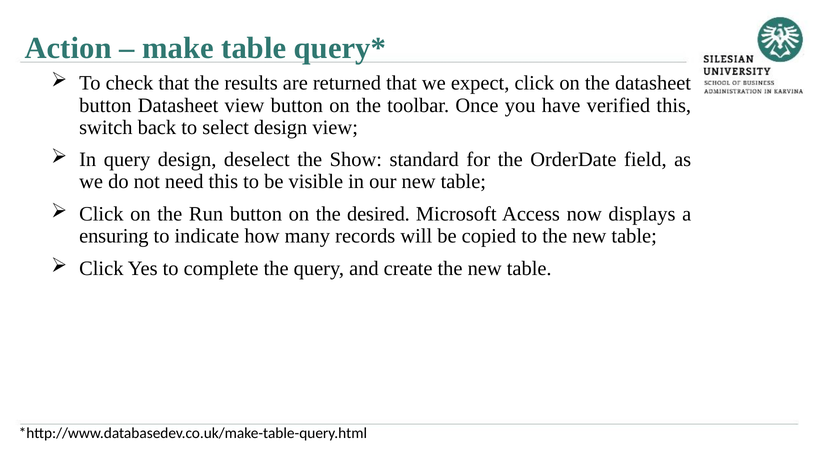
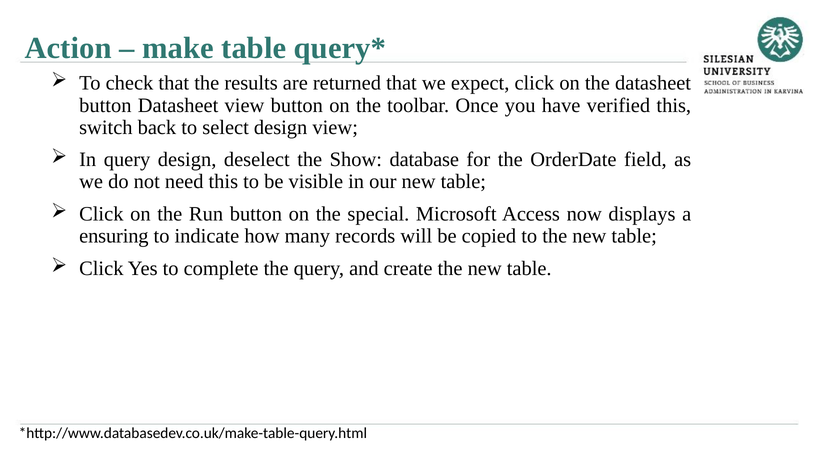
standard: standard -> database (424, 160)
desired: desired -> special (378, 214)
